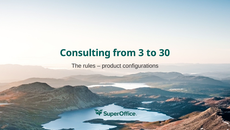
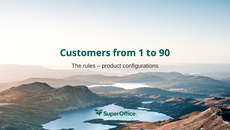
Consulting: Consulting -> Customers (85, 53)
3: 3 -> 1 (141, 53)
30: 30 -> 90 (164, 53)
